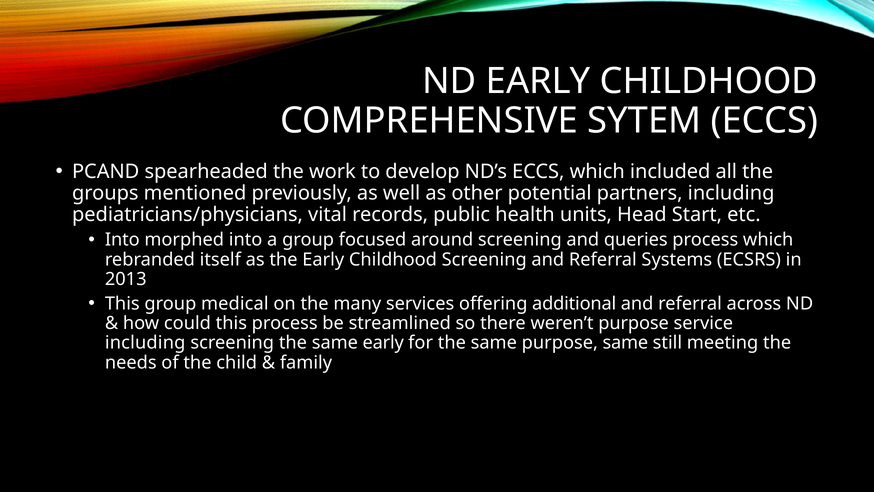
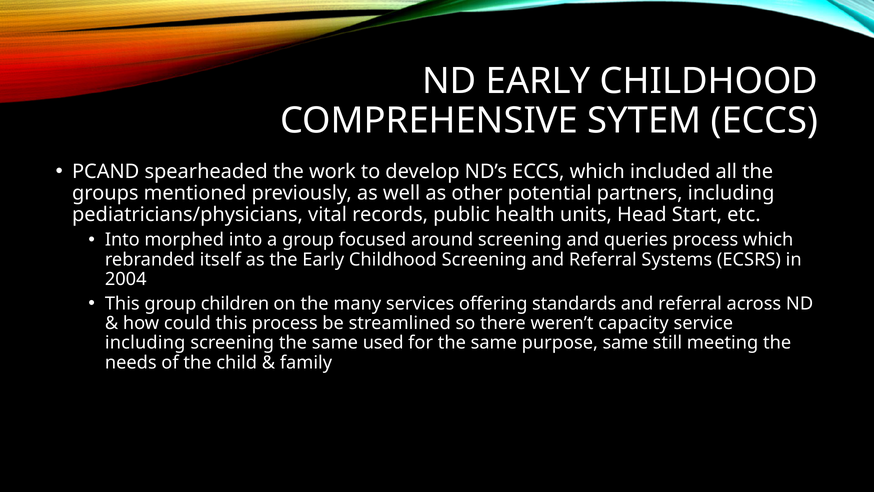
2013: 2013 -> 2004 (126, 279)
medical: medical -> children (235, 303)
additional: additional -> standards (574, 303)
weren’t purpose: purpose -> capacity (633, 323)
same early: early -> used (383, 343)
